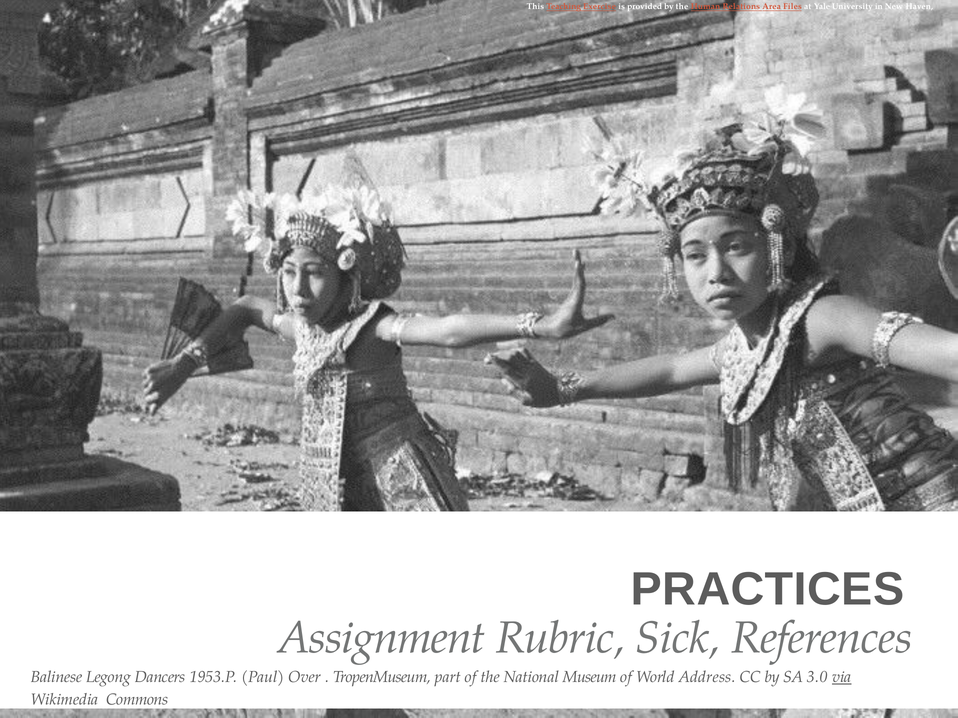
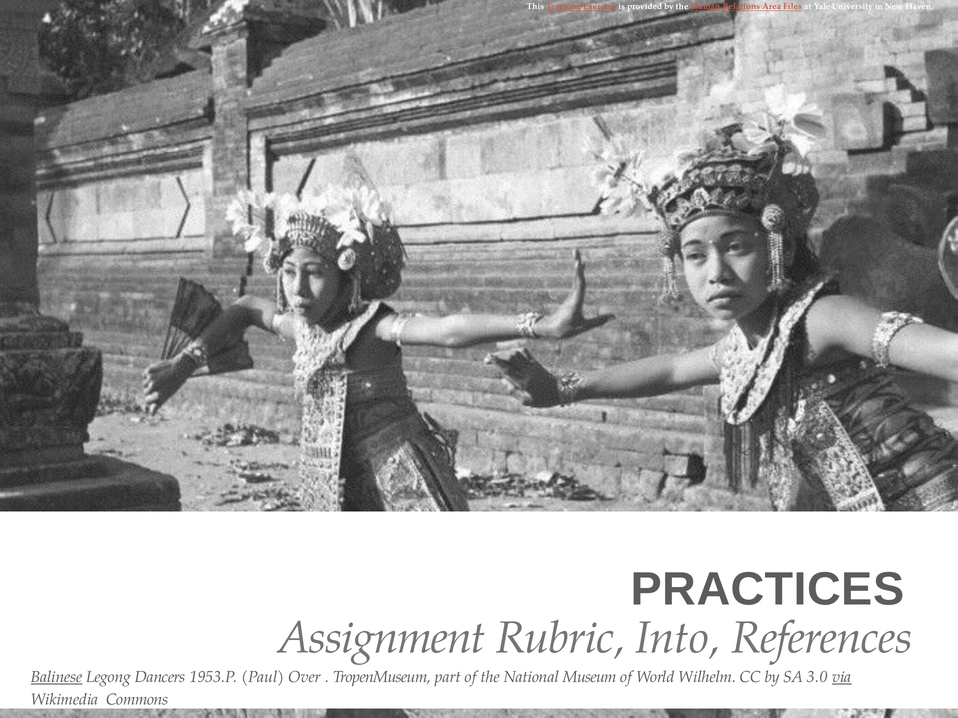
Sick: Sick -> Into (678, 638)
Balinese underline: none -> present (57, 678)
Address: Address -> Wilhelm (707, 678)
